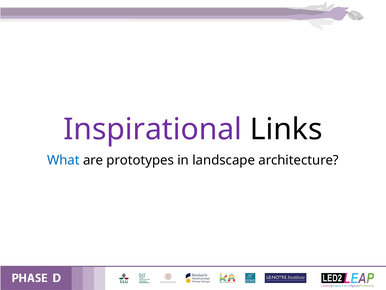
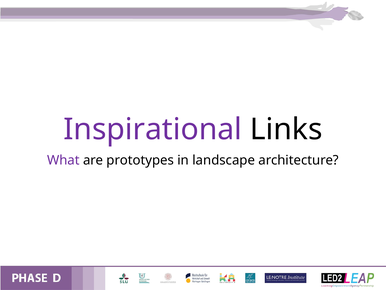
What colour: blue -> purple (63, 160)
